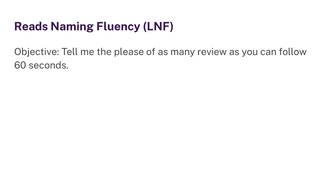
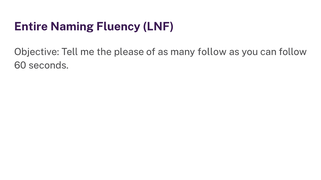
Reads: Reads -> Entire (31, 27)
many review: review -> follow (212, 52)
